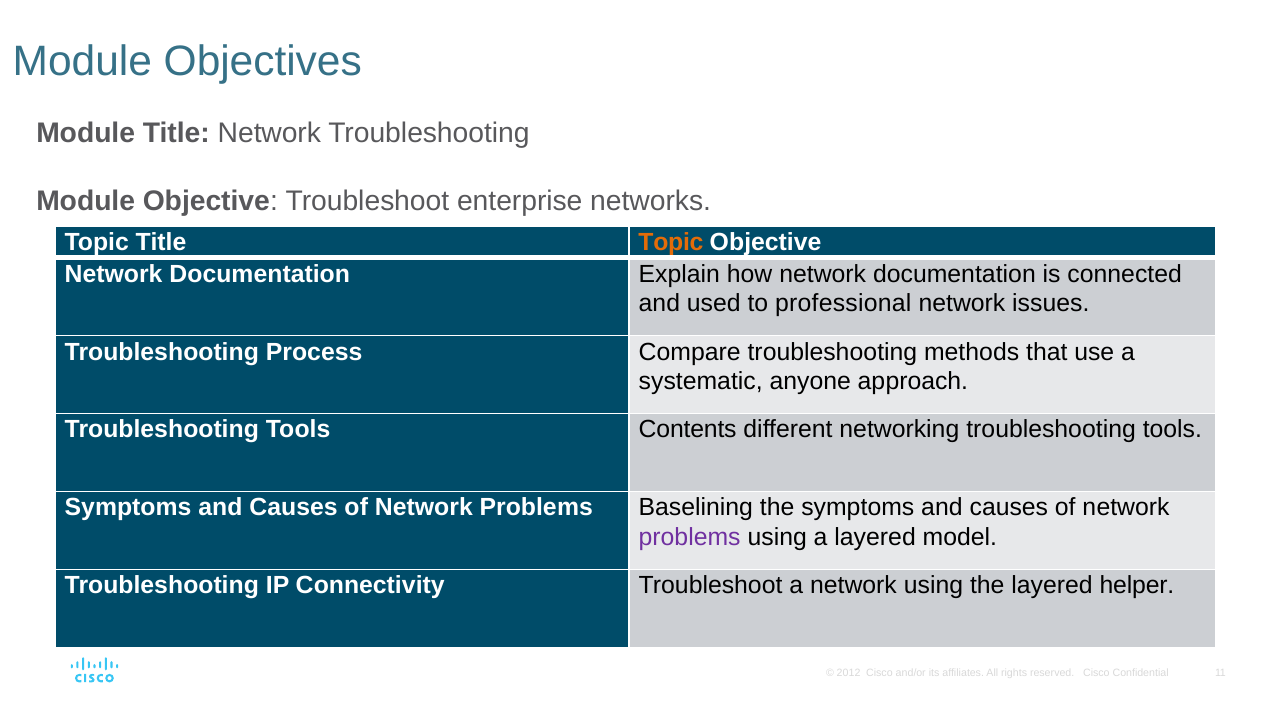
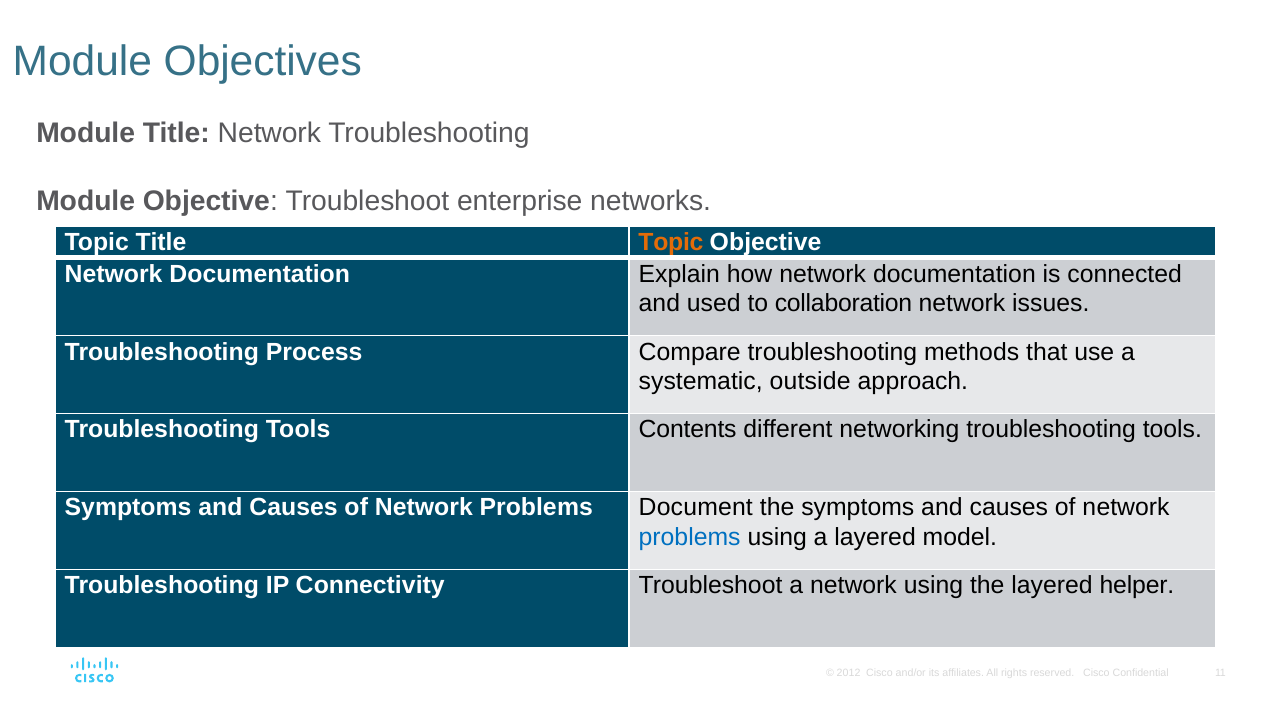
professional: professional -> collaboration (844, 304)
anyone: anyone -> outside (810, 381)
Baselining: Baselining -> Document (696, 507)
problems colour: purple -> blue (690, 537)
